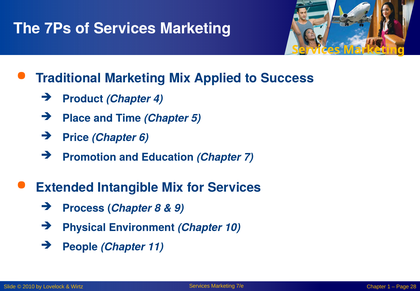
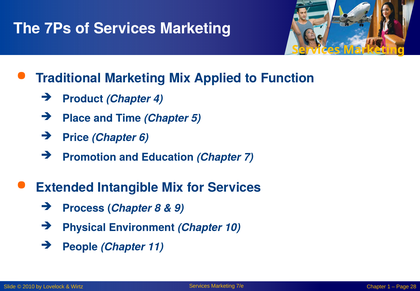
Success: Success -> Function (288, 78)
